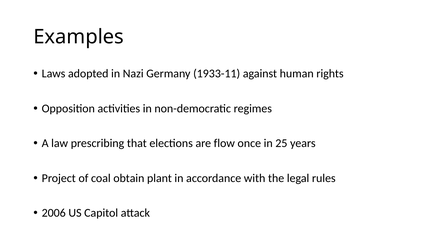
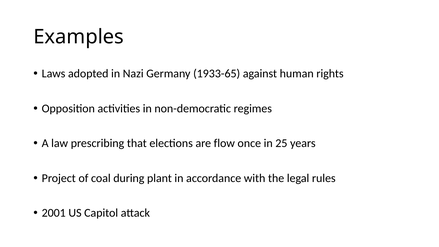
1933-11: 1933-11 -> 1933-65 (217, 74)
obtain: obtain -> during (129, 178)
2006: 2006 -> 2001 (54, 213)
